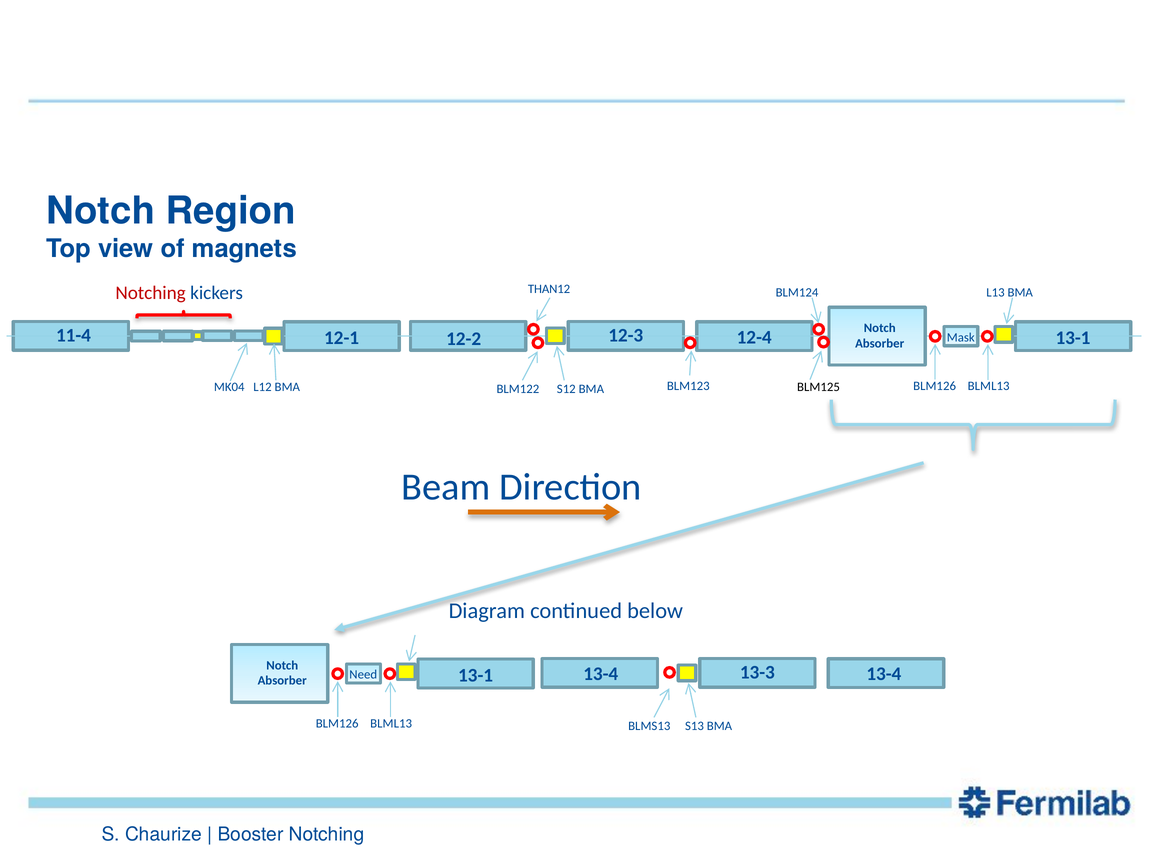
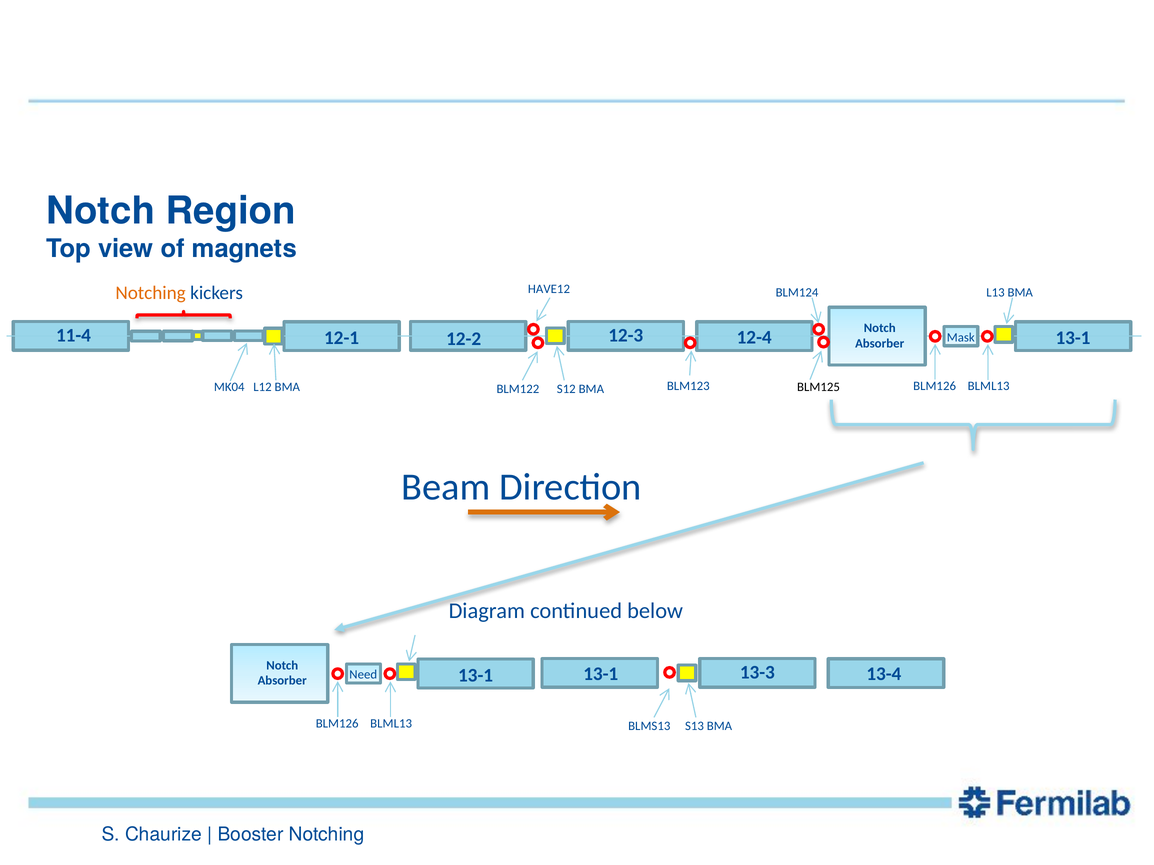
THAN12: THAN12 -> HAVE12 (549, 289)
Notching colour: red -> orange (151, 293)
13-4: 13-4 -> 13-1 (601, 674)
